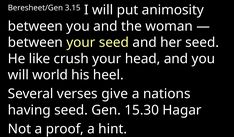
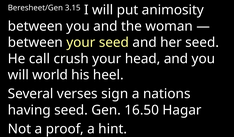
like: like -> call (39, 59)
give: give -> sign (115, 94)
15.30: 15.30 -> 16.50 (142, 110)
